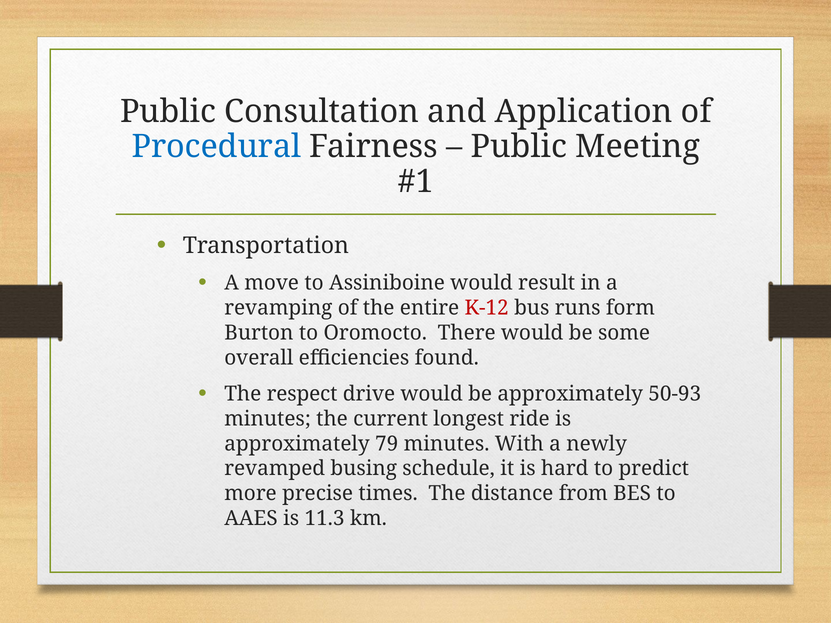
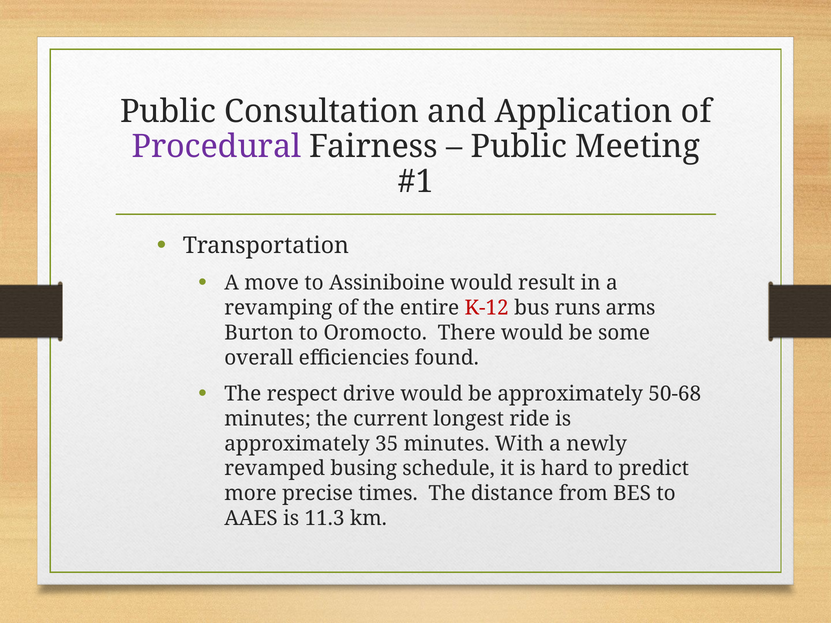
Procedural colour: blue -> purple (216, 147)
form: form -> arms (631, 308)
50-93: 50-93 -> 50-68 (675, 394)
79: 79 -> 35 (387, 444)
